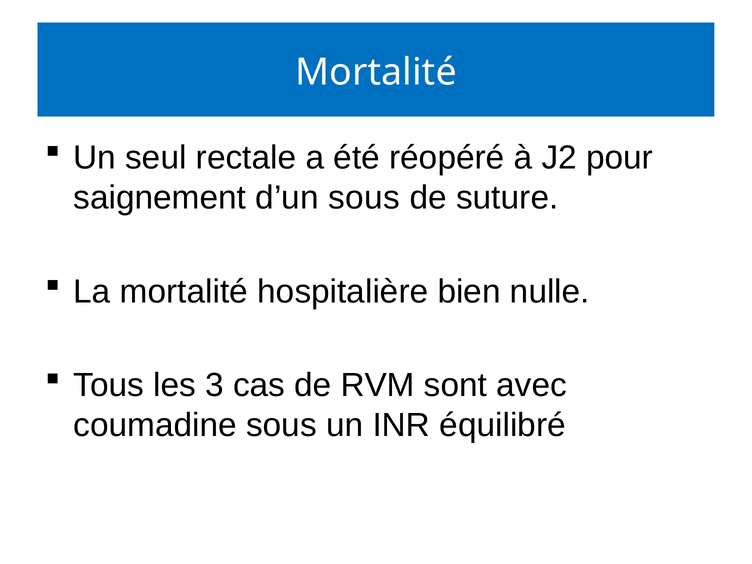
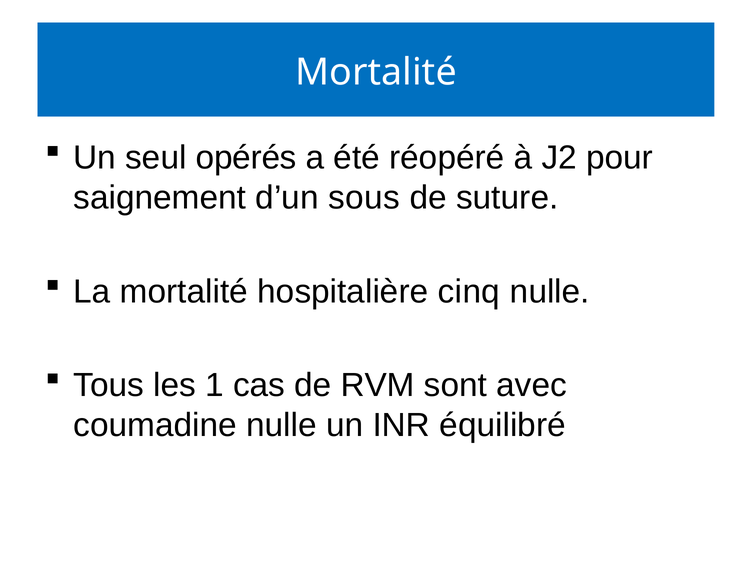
rectale: rectale -> opérés (246, 158)
bien: bien -> cinq (469, 292)
3: 3 -> 1 (214, 385)
coumadine sous: sous -> nulle (281, 425)
